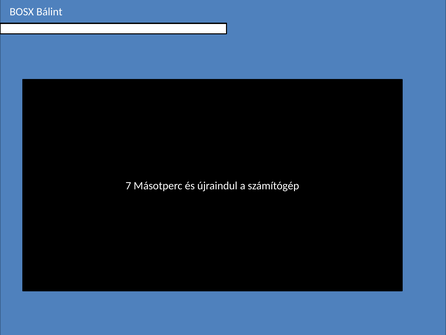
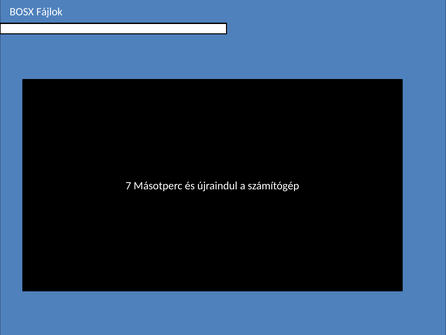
Bálint: Bálint -> Fájlok (49, 12)
